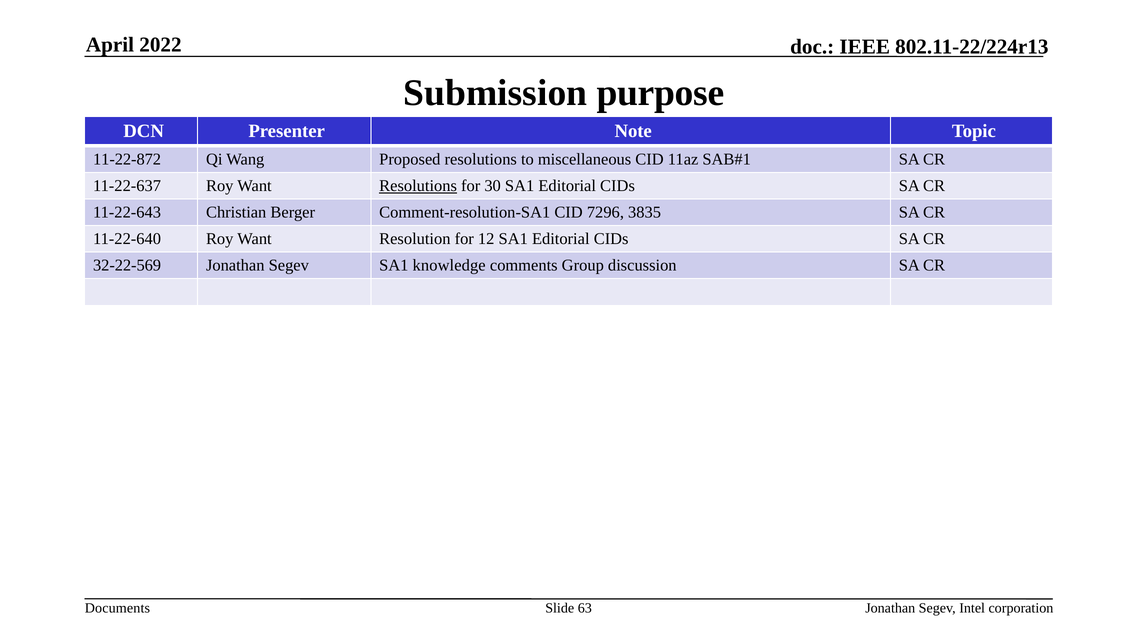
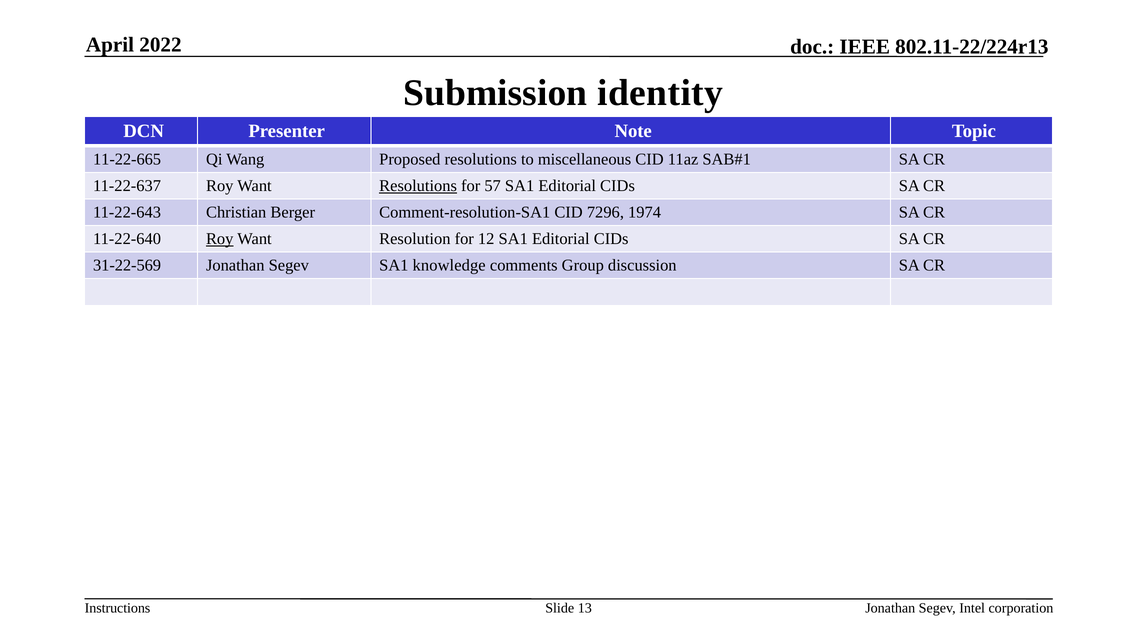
purpose: purpose -> identity (660, 93)
11-22-872: 11-22-872 -> 11-22-665 (127, 159)
30: 30 -> 57 (493, 186)
3835: 3835 -> 1974 (645, 213)
Roy underline: none -> present (220, 239)
32-22-569: 32-22-569 -> 31-22-569 (127, 266)
Documents: Documents -> Instructions (118, 608)
63: 63 -> 13 (585, 609)
